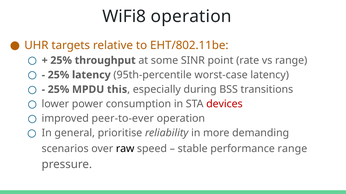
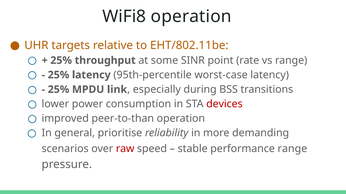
this: this -> link (117, 90)
peer-to-ever: peer-to-ever -> peer-to-than (123, 119)
raw colour: black -> red (125, 149)
